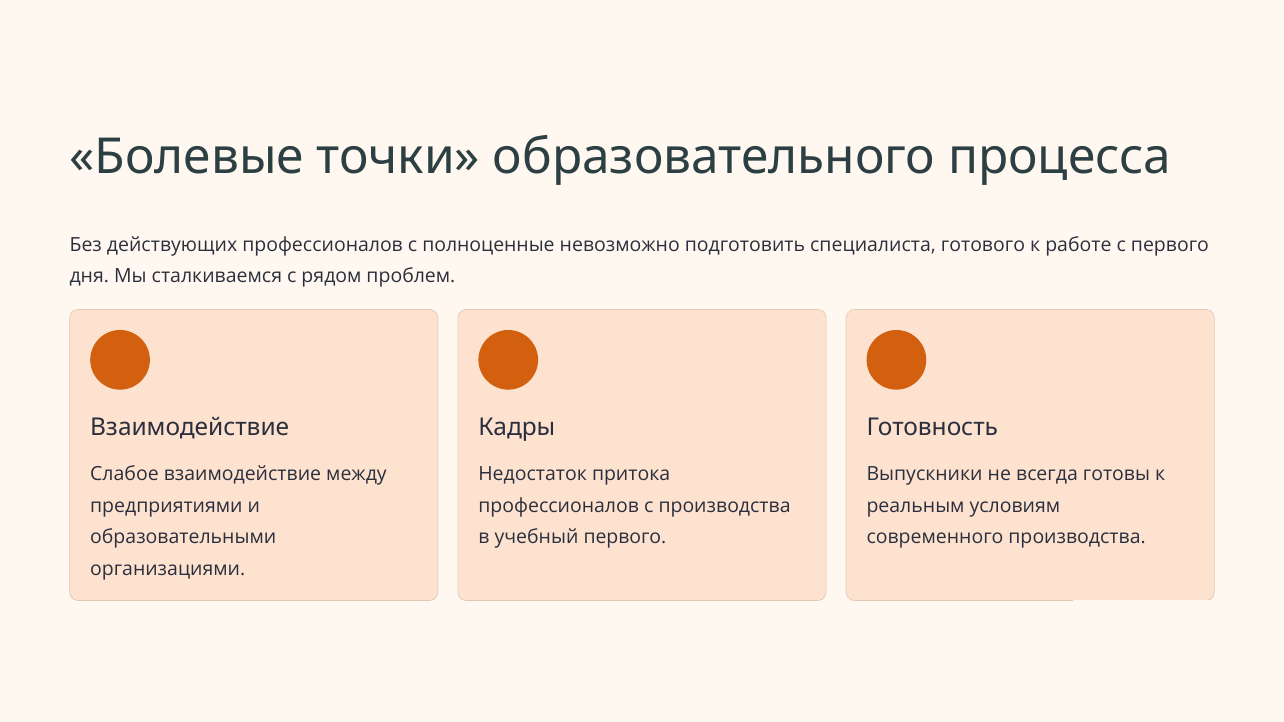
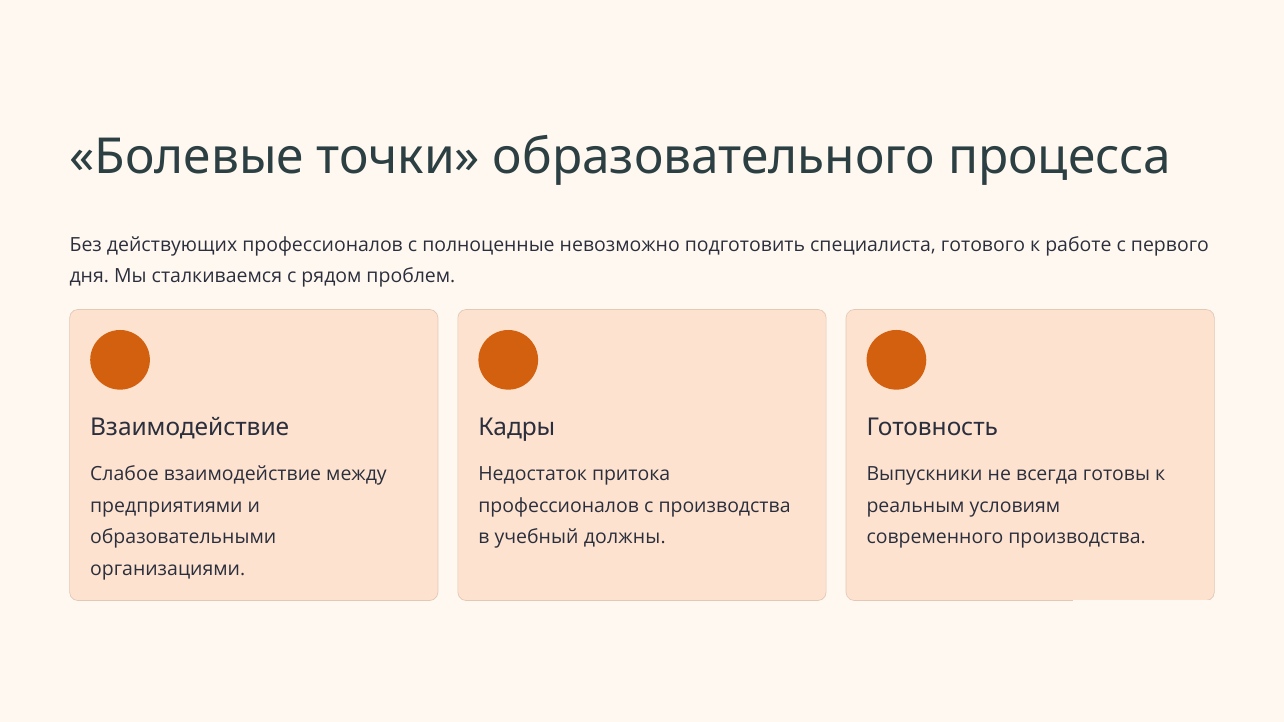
учебный первого: первого -> должны (625, 538)
